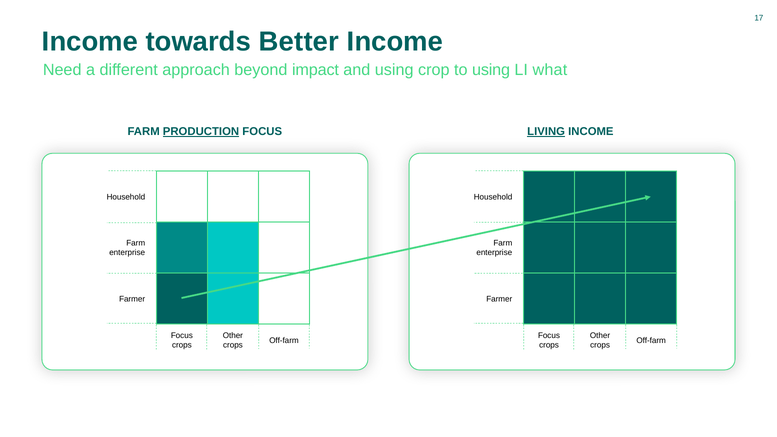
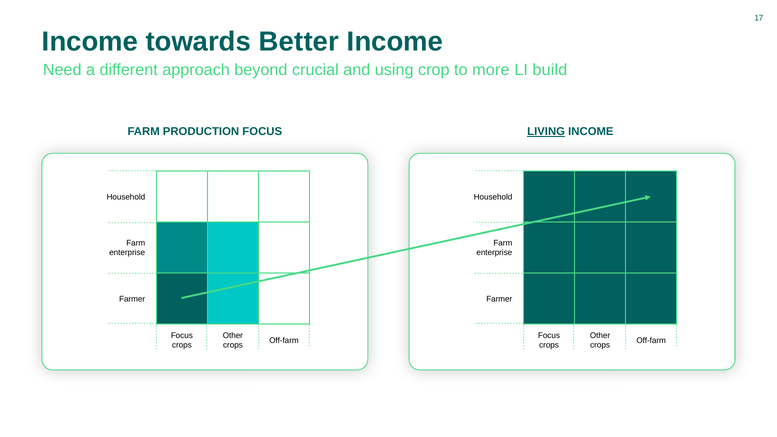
impact: impact -> crucial (315, 70)
to using: using -> more (491, 70)
what: what -> build (550, 70)
PRODUCTION underline: present -> none (201, 132)
